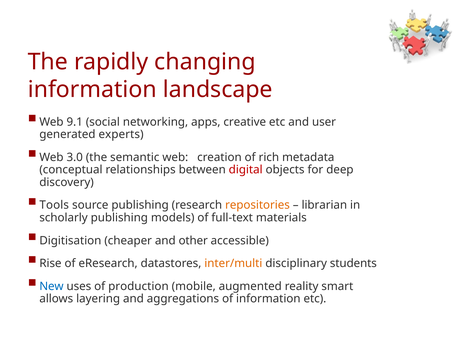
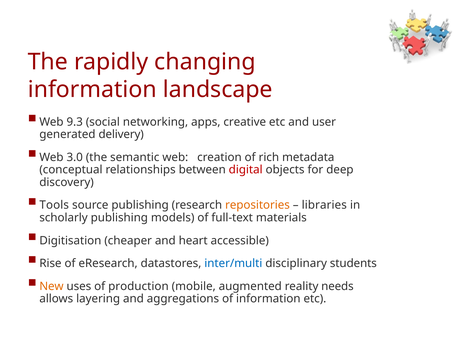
9.1: 9.1 -> 9.3 (75, 122)
experts: experts -> delivery (121, 134)
librarian: librarian -> libraries (324, 205)
other: other -> heart (193, 241)
inter/multi colour: orange -> blue (233, 264)
New colour: blue -> orange (51, 287)
smart: smart -> needs (337, 287)
